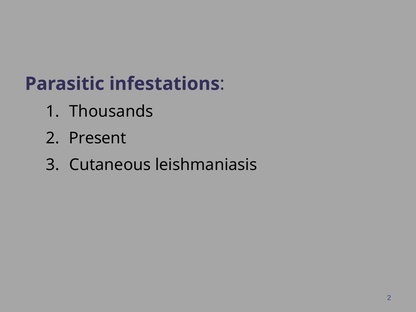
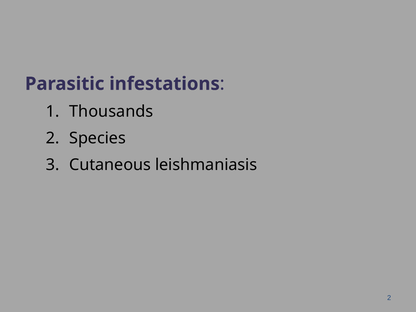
Present: Present -> Species (97, 138)
